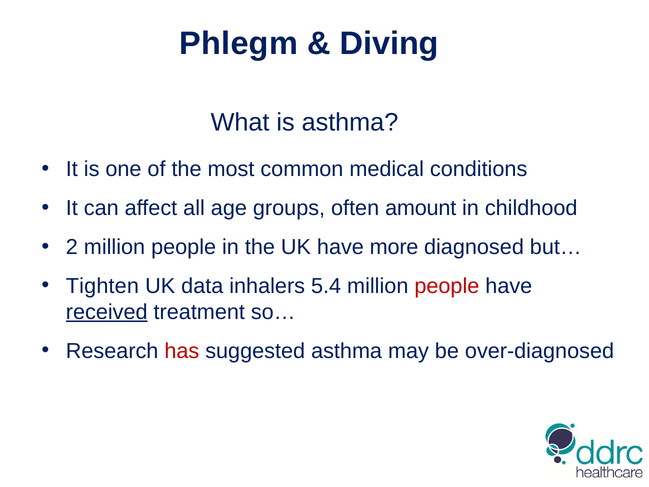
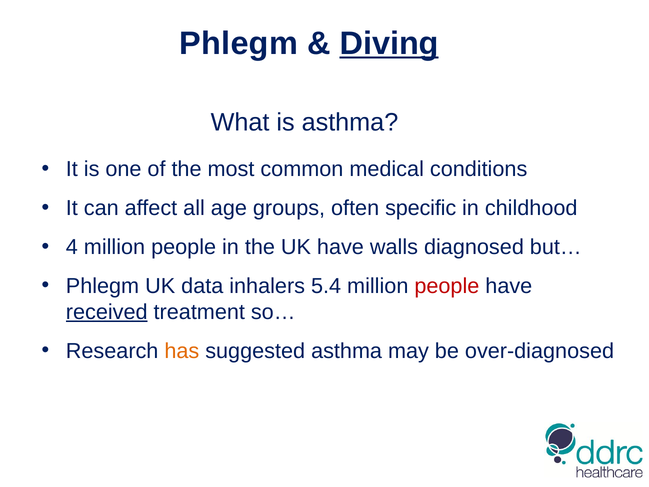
Diving underline: none -> present (389, 43)
amount: amount -> specific (421, 208)
2: 2 -> 4 (72, 247)
more: more -> walls (394, 247)
Tighten: Tighten -> Phlegm (103, 286)
has colour: red -> orange (182, 351)
